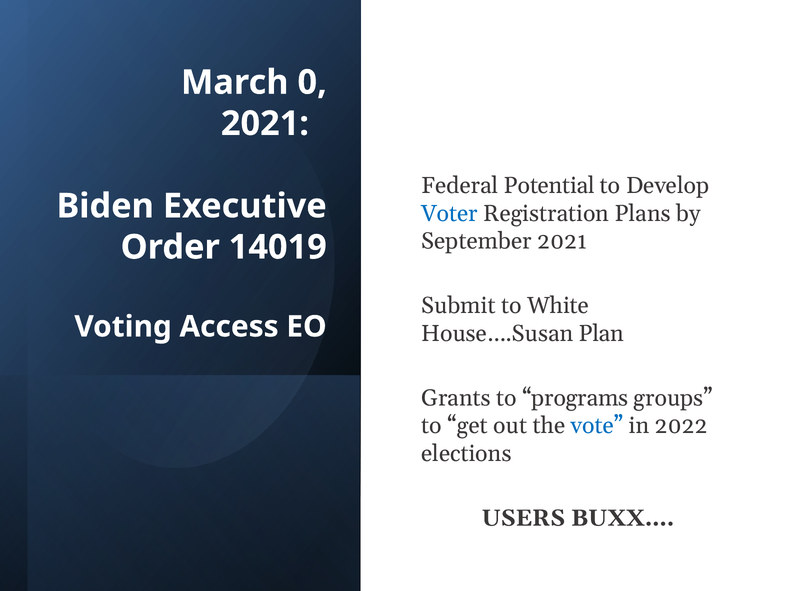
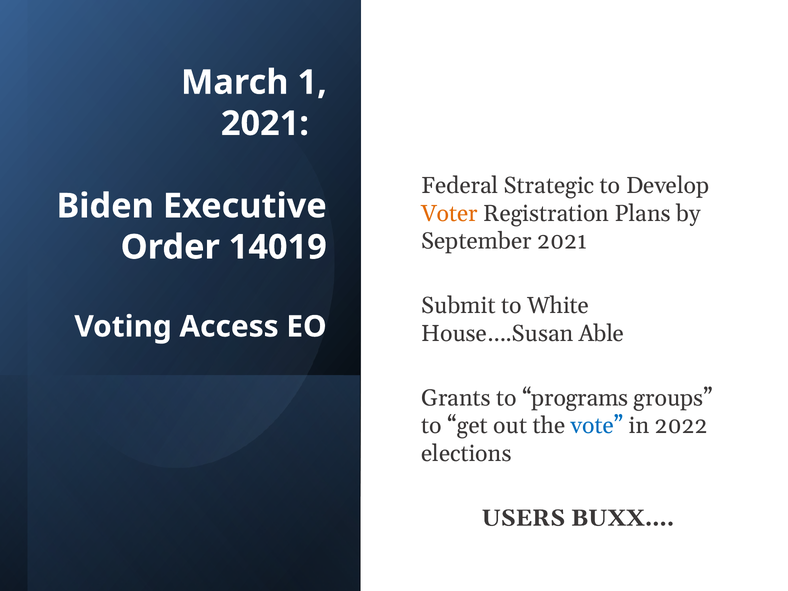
0: 0 -> 1 (312, 82)
Potential: Potential -> Strategic (549, 186)
Voter colour: blue -> orange (450, 213)
Plan: Plan -> Able (601, 333)
